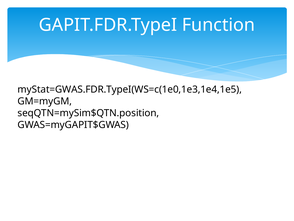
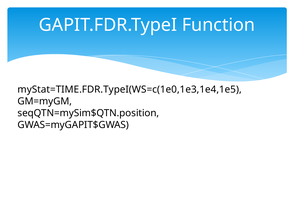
myStat=GWAS.FDR.TypeI(WS=c(1e0,1e3,1e4,1e5: myStat=GWAS.FDR.TypeI(WS=c(1e0,1e3,1e4,1e5 -> myStat=TIME.FDR.TypeI(WS=c(1e0,1e3,1e4,1e5 (130, 89)
